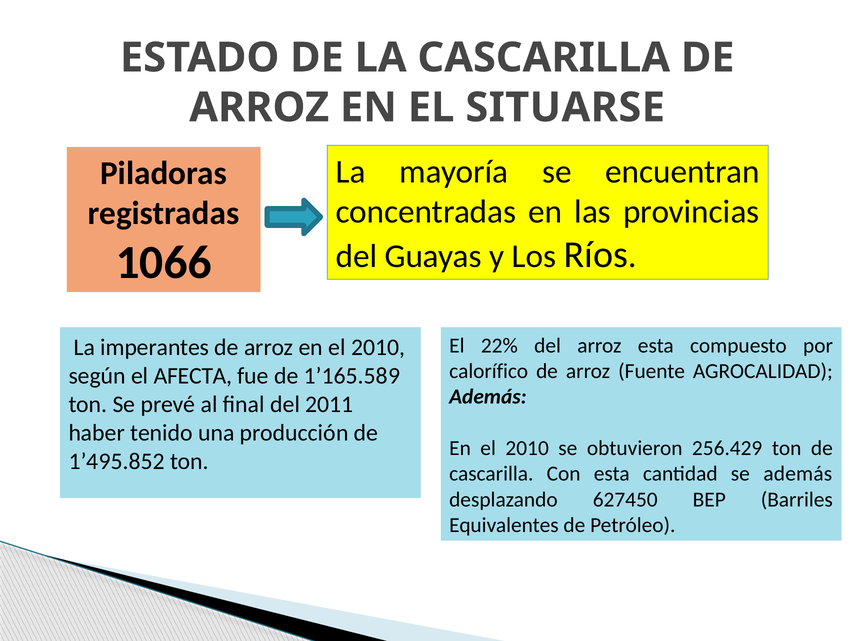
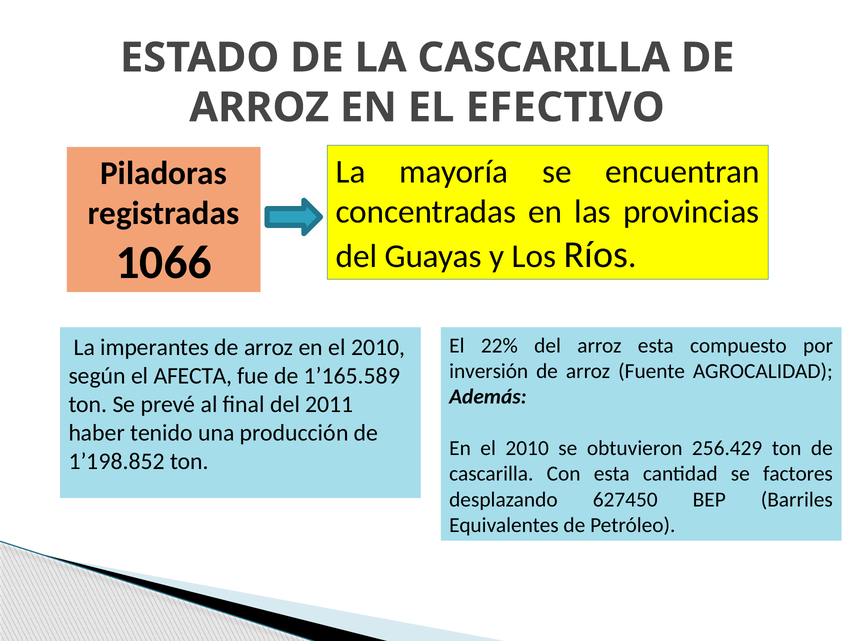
SITUARSE: SITUARSE -> EFECTIVO (565, 108)
calorífico: calorífico -> inversión (489, 371)
1’495.852: 1’495.852 -> 1’198.852 (117, 461)
se además: además -> factores (798, 474)
